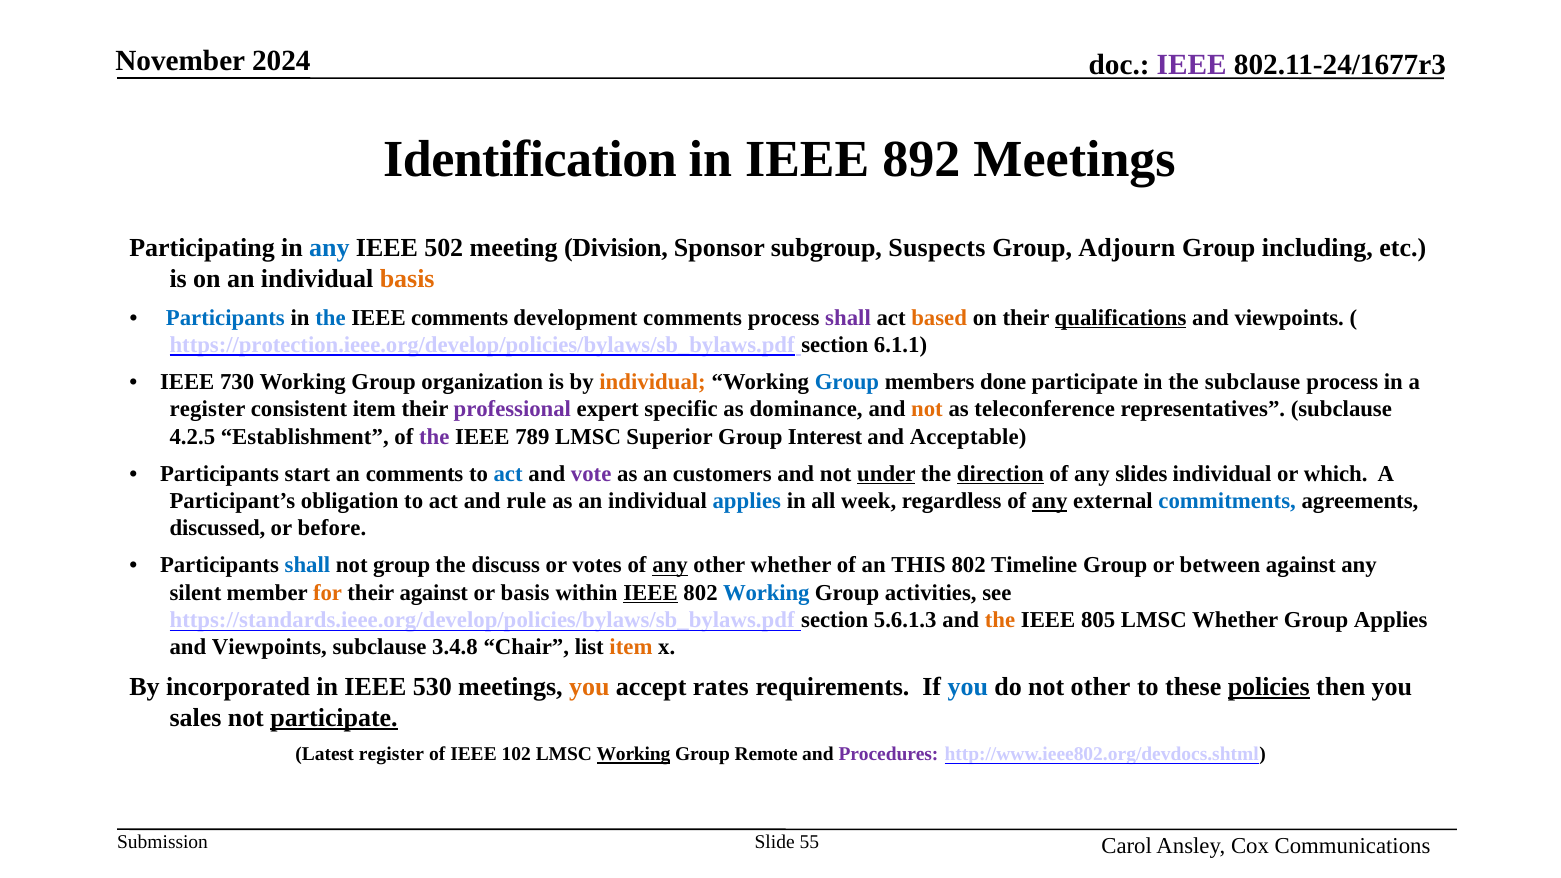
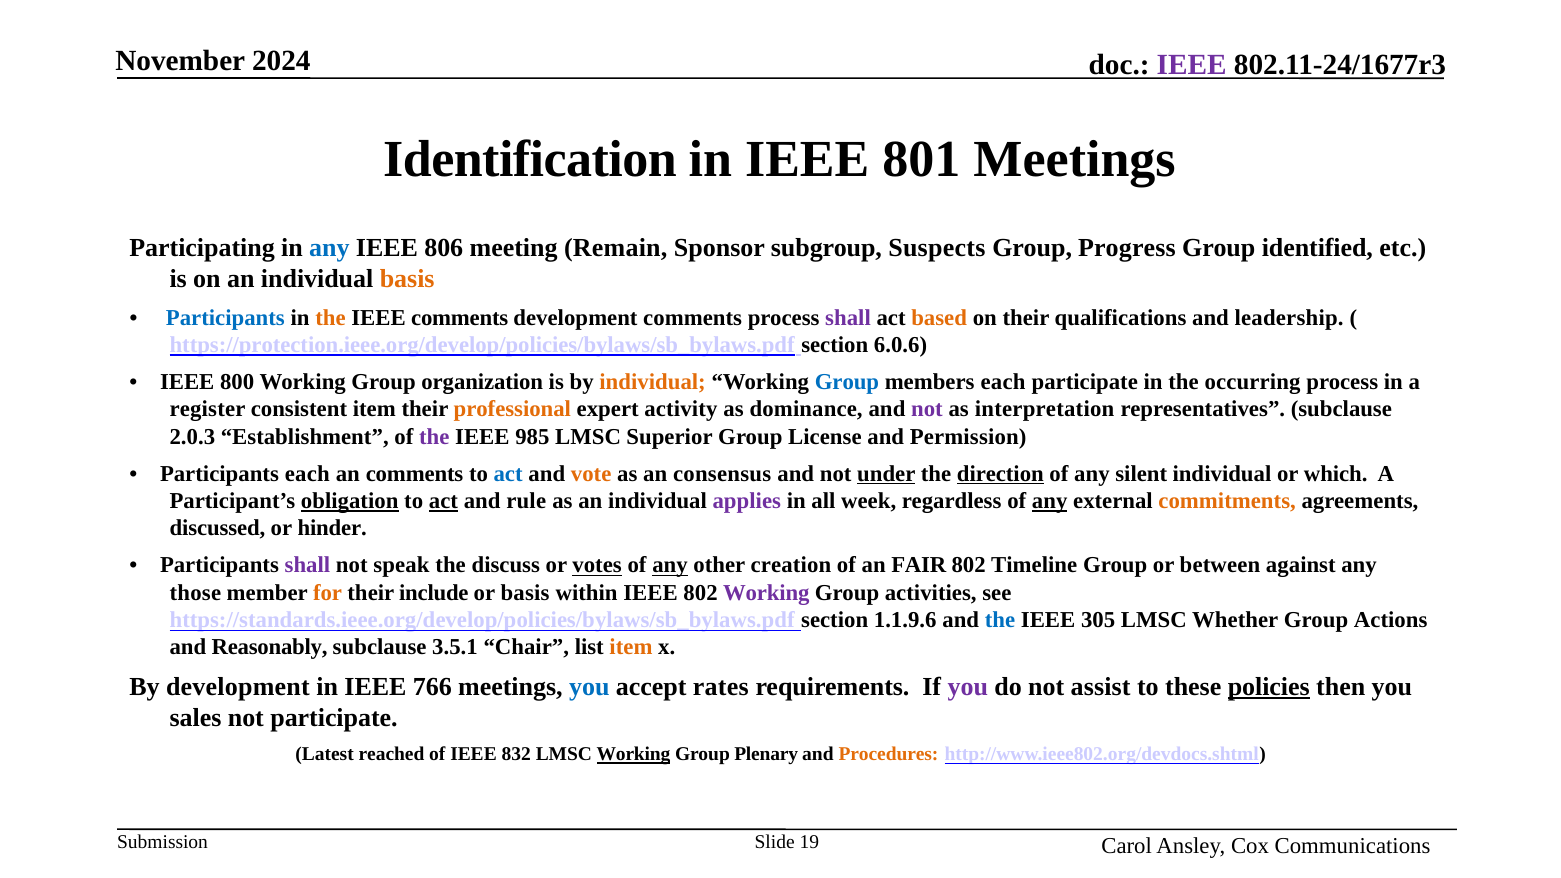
892: 892 -> 801 (921, 160)
502: 502 -> 806 (444, 248)
Division: Division -> Remain (616, 248)
Adjourn: Adjourn -> Progress (1127, 248)
including: including -> identified (1317, 248)
the colour: blue -> orange (330, 318)
qualifications underline: present -> none (1121, 318)
viewpoints: viewpoints -> leadership (1289, 318)
6.1.1: 6.1.1 -> 6.0.6 (901, 345)
730: 730 -> 800 (237, 382)
members done: done -> each (1003, 382)
the subclause: subclause -> occurring (1252, 382)
professional colour: purple -> orange (512, 409)
specific: specific -> activity (681, 409)
not colour: orange -> purple (927, 409)
teleconference: teleconference -> interpretation (1045, 409)
4.2.5: 4.2.5 -> 2.0.3 (192, 437)
789: 789 -> 985 (532, 437)
Interest: Interest -> License (825, 437)
Acceptable: Acceptable -> Permission (968, 437)
Participants start: start -> each (307, 474)
vote colour: purple -> orange (591, 474)
customers: customers -> consensus (722, 474)
slides: slides -> silent (1141, 474)
obligation underline: none -> present (350, 501)
act underline: none -> present (443, 501)
applies colour: blue -> purple (747, 501)
commitments colour: blue -> orange (1227, 501)
before: before -> hinder (332, 528)
shall colour: blue -> purple (307, 566)
not group: group -> speak (401, 566)
votes underline: none -> present (597, 566)
other whether: whether -> creation (791, 566)
THIS: THIS -> FAIR (919, 566)
silent: silent -> those (195, 593)
their against: against -> include (434, 593)
IEEE underline: present -> none (651, 593)
Working colour: blue -> purple (766, 593)
5.6.1.3: 5.6.1.3 -> 1.1.9.6 (905, 620)
the colour: orange -> blue (1000, 620)
805: 805 -> 305 (1098, 620)
Group Applies: Applies -> Actions (1391, 620)
Viewpoints: Viewpoints -> Reasonably (270, 647)
3.4.8: 3.4.8 -> 3.5.1 (455, 647)
By incorporated: incorporated -> development (238, 687)
530: 530 -> 766 (432, 687)
you colour: orange -> blue (589, 687)
you colour: blue -> purple (968, 687)
not other: other -> assist (1101, 687)
participate underline: present -> none (334, 718)
Latest register: register -> reached (391, 755)
102: 102 -> 832 (516, 755)
Remote: Remote -> Plenary (766, 755)
Procedures colour: purple -> orange (889, 755)
55: 55 -> 19 (809, 842)
